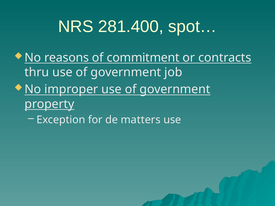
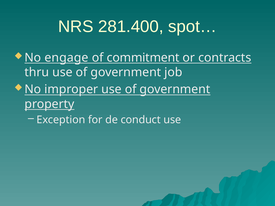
reasons: reasons -> engage (67, 58)
matters: matters -> conduct (141, 120)
